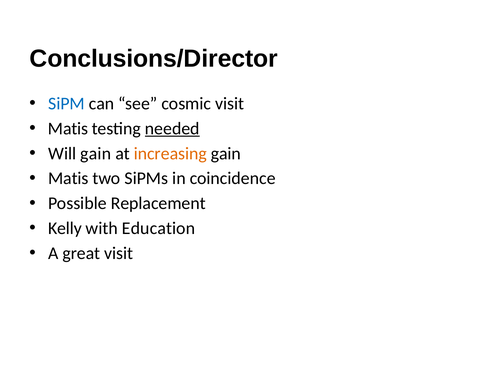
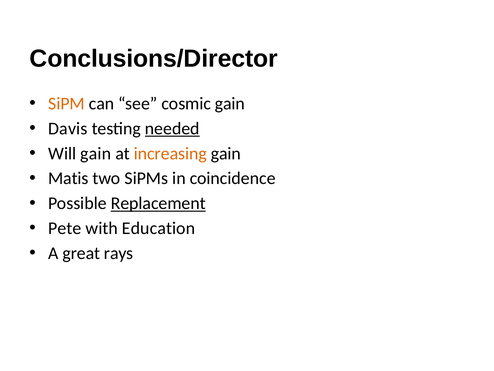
SiPM colour: blue -> orange (67, 103)
cosmic visit: visit -> gain (230, 103)
Matis: Matis -> Davis (68, 128)
Replacement underline: none -> present (158, 203)
Kelly: Kelly -> Pete (65, 228)
great visit: visit -> rays (119, 253)
